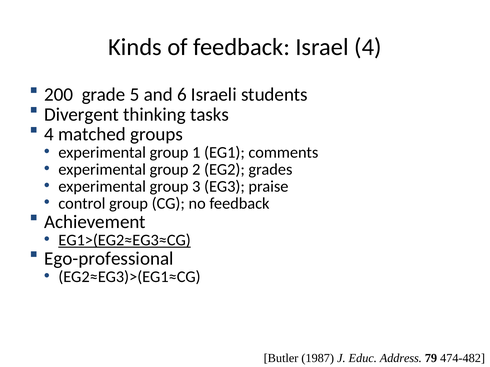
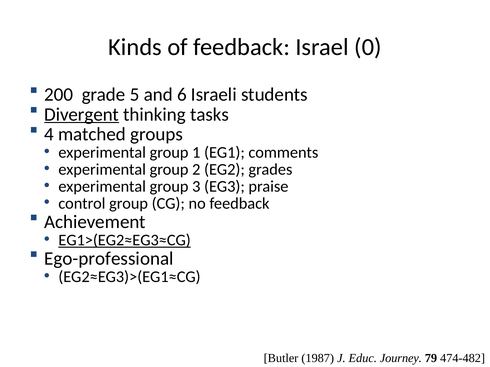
Israel 4: 4 -> 0 (368, 47)
Divergent underline: none -> present (82, 115)
Address: Address -> Journey (401, 359)
